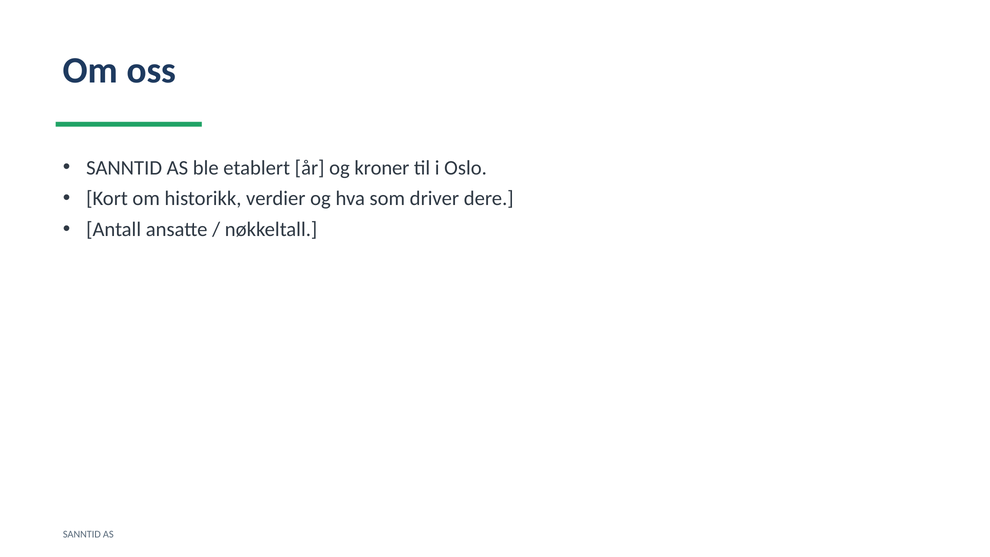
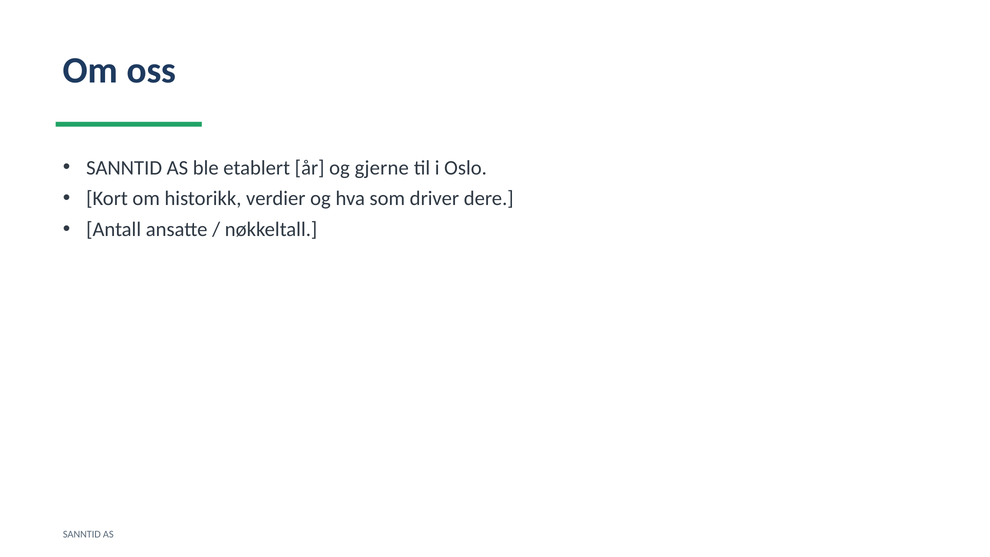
kroner: kroner -> gjerne (382, 168)
